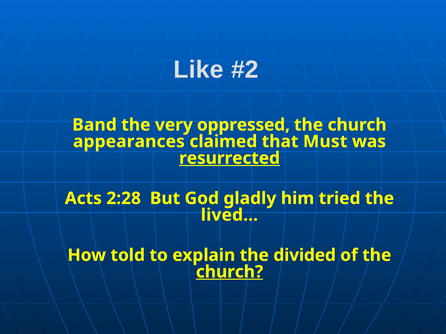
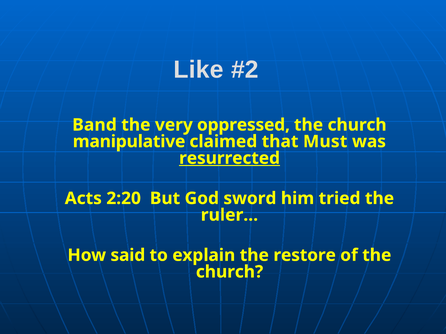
appearances: appearances -> manipulative (129, 142)
2:28: 2:28 -> 2:20 (124, 199)
gladly: gladly -> sword (250, 199)
lived…: lived… -> ruler… (229, 215)
told: told -> said (128, 256)
divided: divided -> restore (305, 256)
church underline: present -> none (230, 272)
